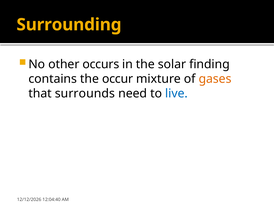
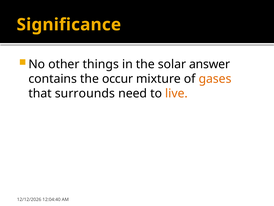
Surrounding: Surrounding -> Significance (69, 25)
occurs: occurs -> things (101, 64)
finding: finding -> answer (210, 64)
live colour: blue -> orange (176, 93)
